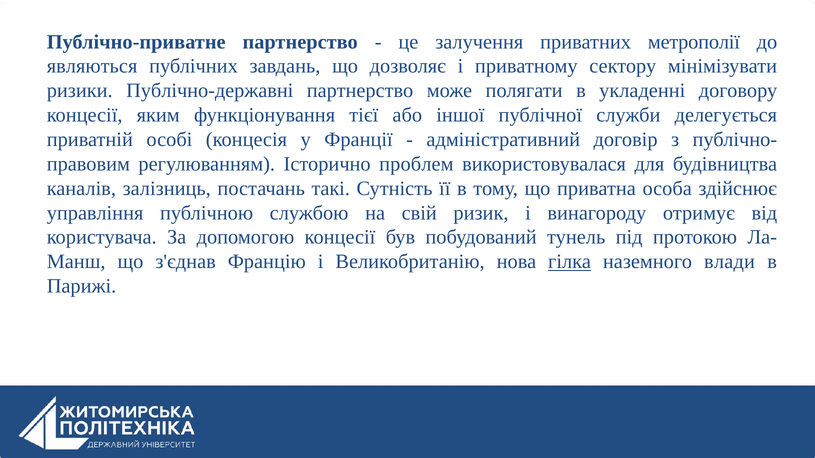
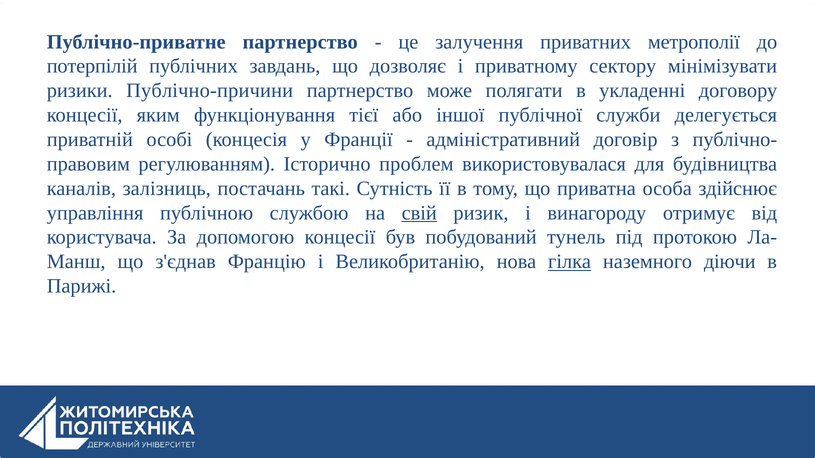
являються: являються -> потерпілій (92, 66)
Публічно-державні: Публічно-державні -> Публічно-причини (210, 91)
свій underline: none -> present (419, 213)
влади: влади -> діючи (730, 262)
